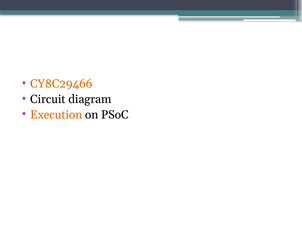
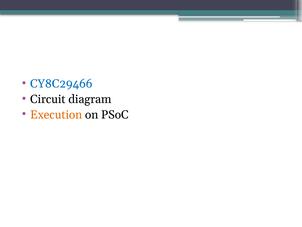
CY8C29466 colour: orange -> blue (61, 84)
